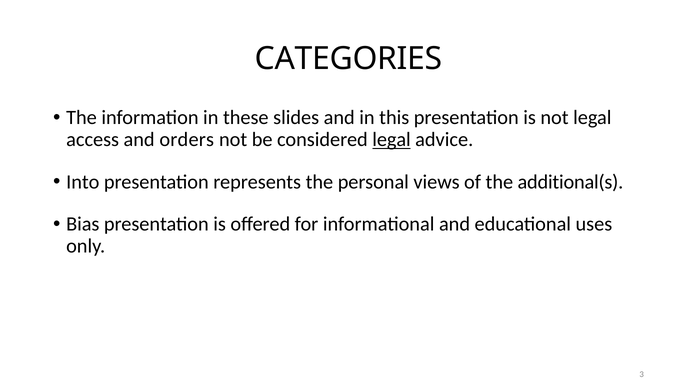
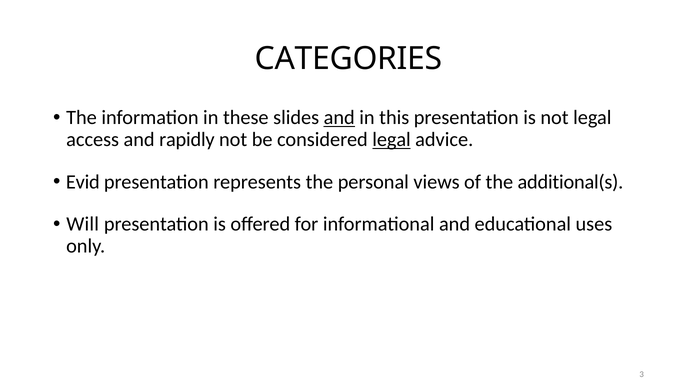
and underline: none -> present (339, 118)
orders: orders -> rapidly (187, 140)
Into: Into -> Evid (83, 182)
Bias: Bias -> Will (83, 224)
